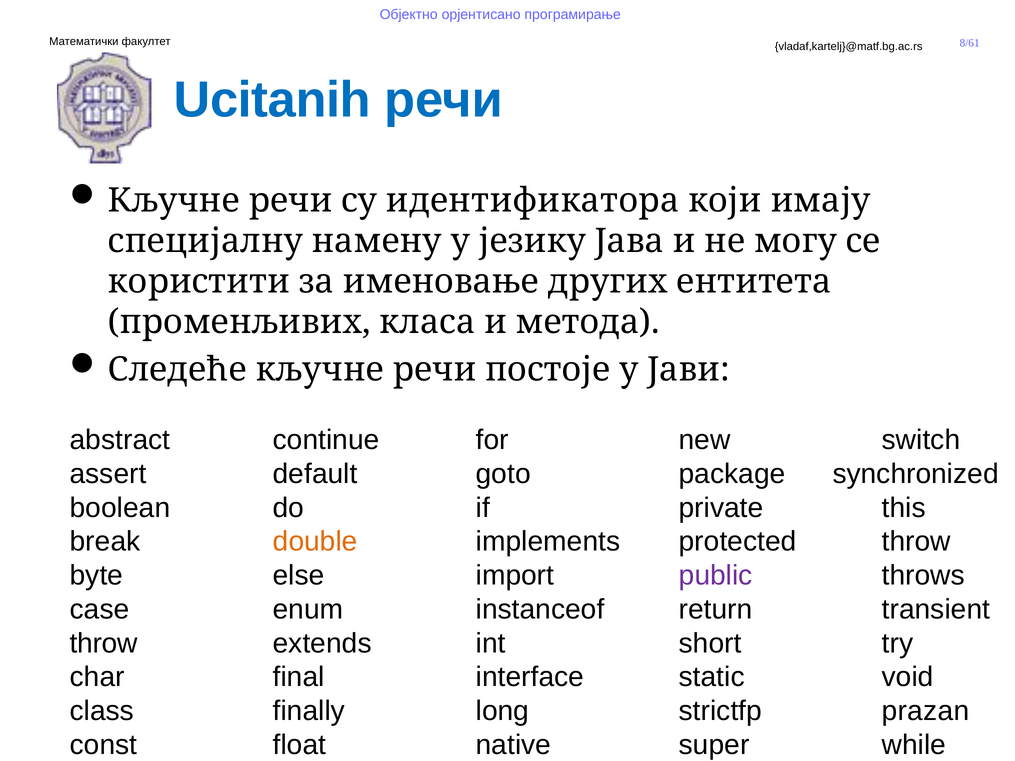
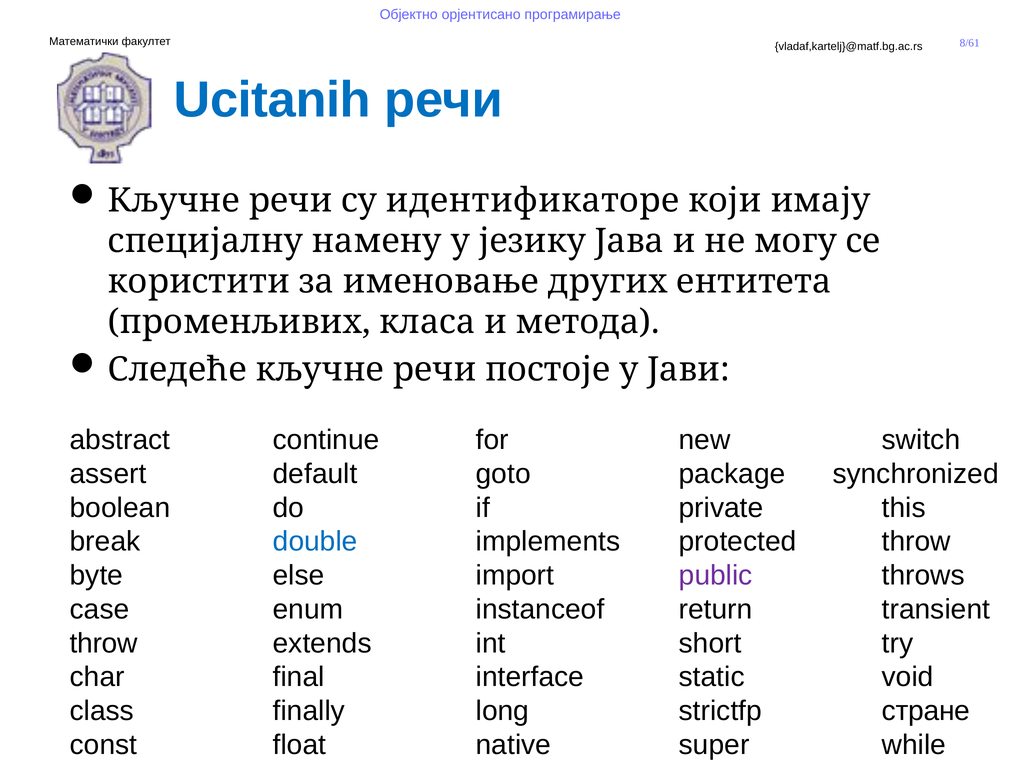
идентификатора: идентификатора -> идентификаторе (533, 201)
double colour: orange -> blue (315, 542)
prazan: prazan -> стране (926, 711)
